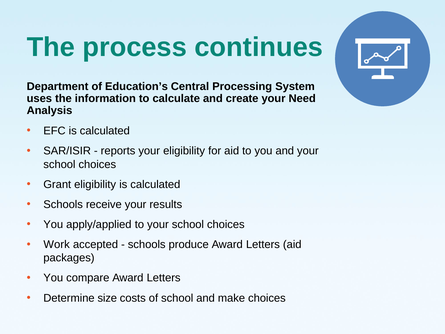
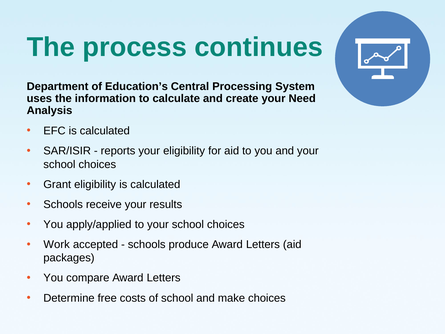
size: size -> free (107, 298)
